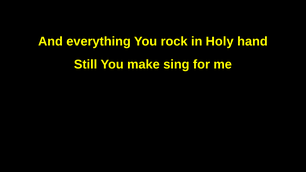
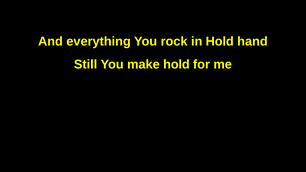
in Holy: Holy -> Hold (220, 41)
make sing: sing -> hold (176, 64)
